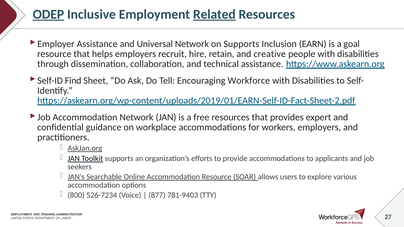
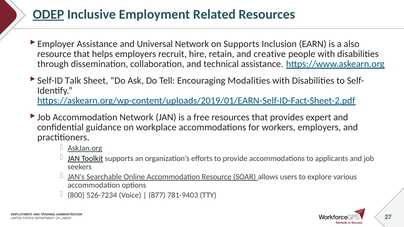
Related underline: present -> none (214, 14)
goal: goal -> also (352, 44)
Find: Find -> Talk (73, 81)
Workforce: Workforce -> Modalities (249, 81)
